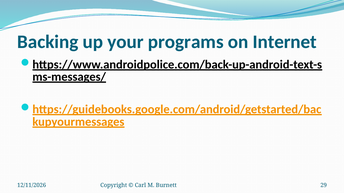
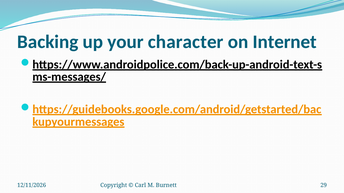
programs: programs -> character (186, 42)
